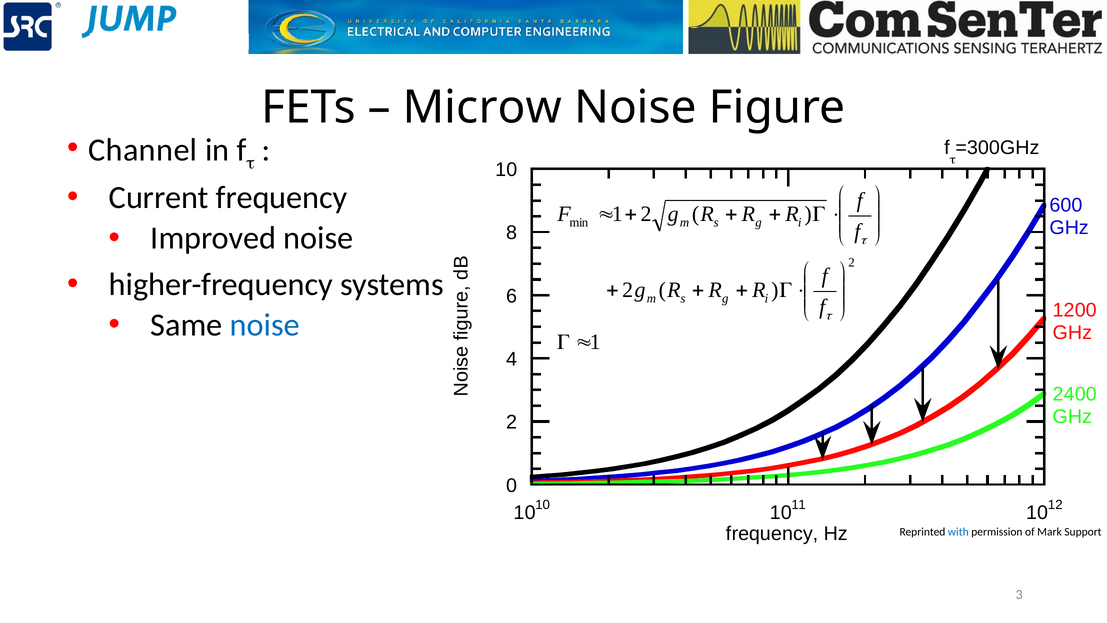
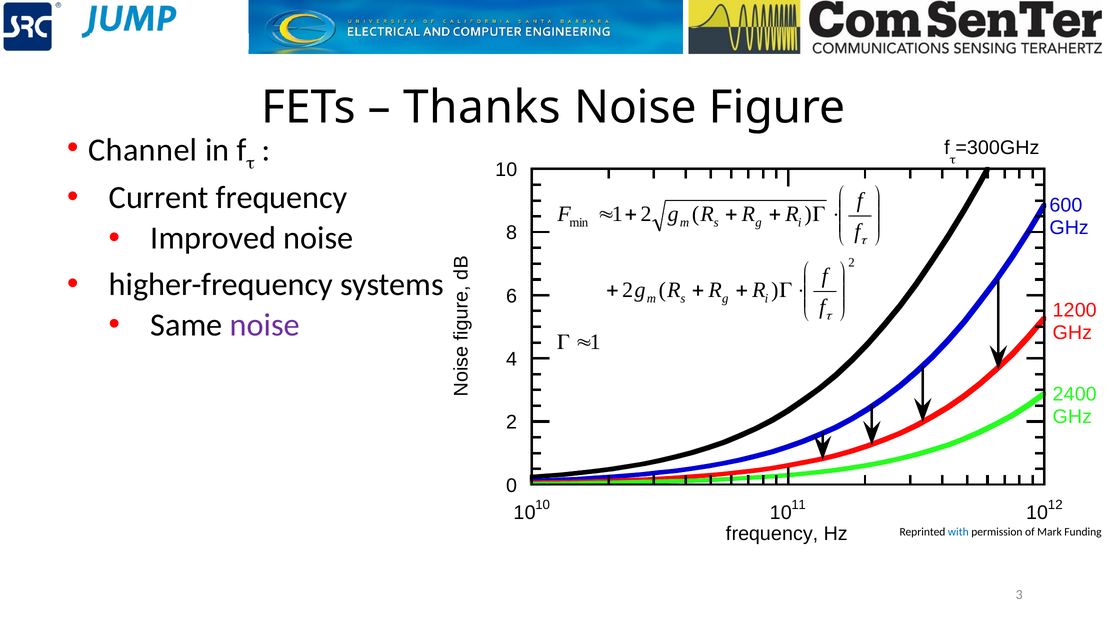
Microw: Microw -> Thanks (482, 107)
noise colour: blue -> purple (265, 325)
Support: Support -> Funding (1083, 532)
